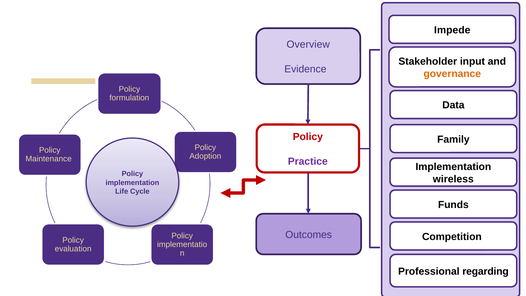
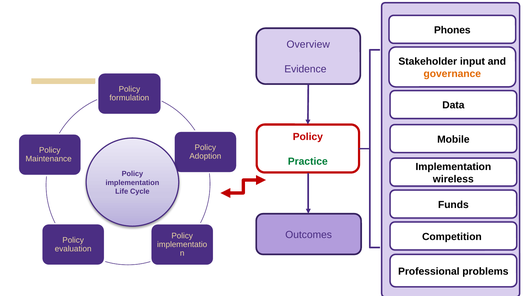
Impede: Impede -> Phones (452, 30)
Family: Family -> Mobile (453, 139)
Practice colour: purple -> green (308, 161)
regarding: regarding -> problems (485, 271)
